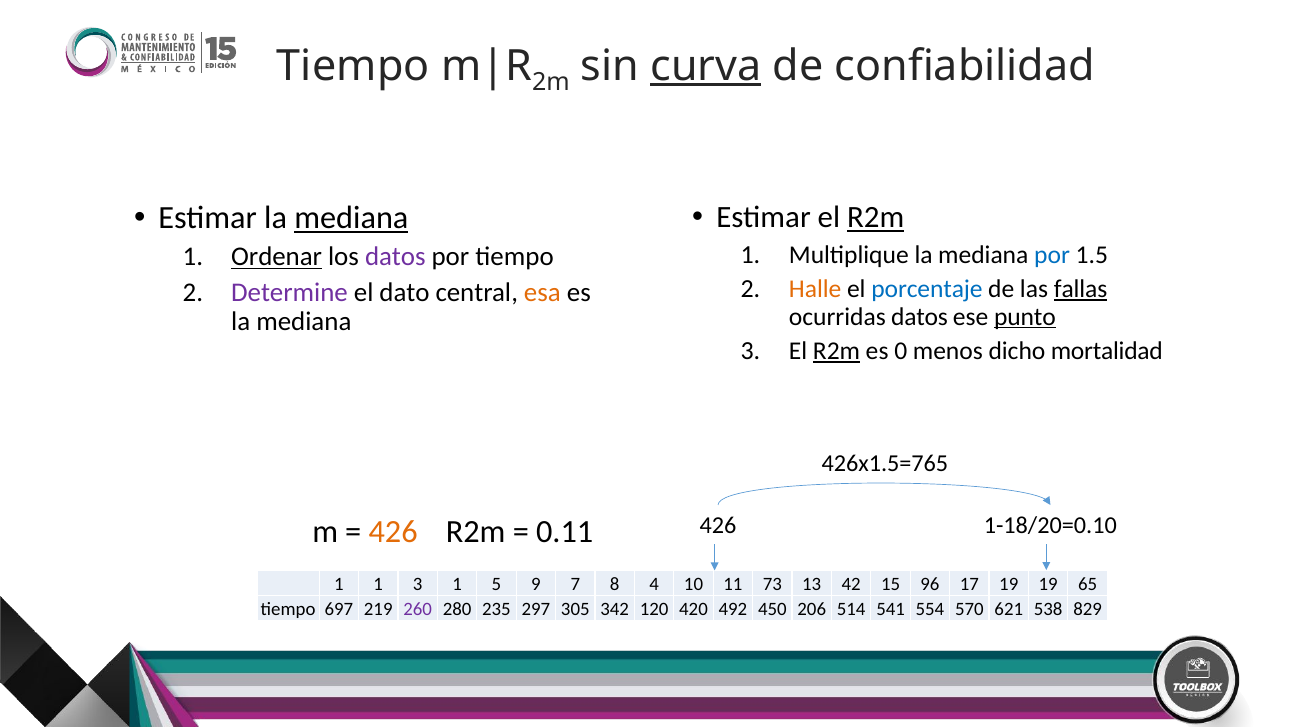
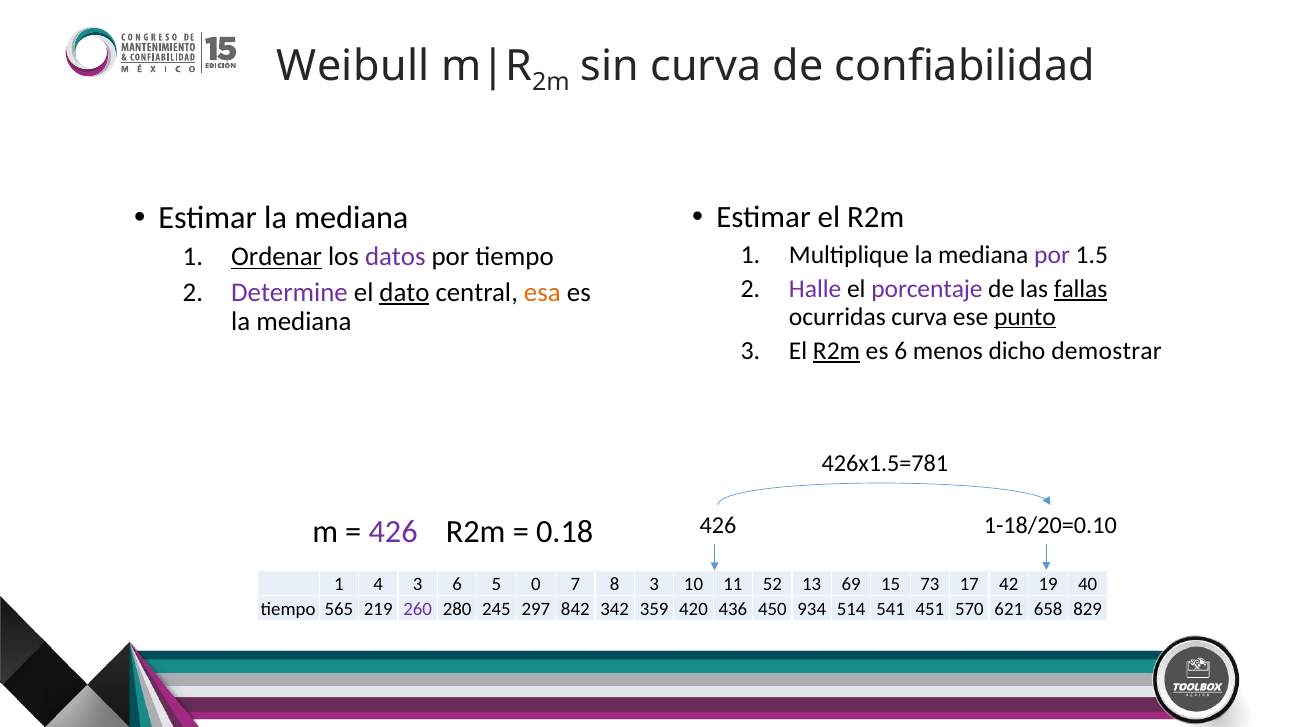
Tiempo: Tiempo -> Weibull (353, 66)
curva underline: present -> none (706, 66)
R2m underline: present -> none (876, 217)
mediana underline: present -> none (351, 218)
por colour: blue -> purple (1052, 255)
Halle colour: orange -> purple (815, 289)
porcentaje colour: blue -> purple (927, 289)
dato underline: none -> present (404, 293)
ocurridas datos: datos -> curva (919, 316)
es 0: 0 -> 6 (901, 351)
mortalidad: mortalidad -> demostrar (1107, 351)
426x1.5=765: 426x1.5=765 -> 426x1.5=781 (885, 463)
426 colour: orange -> purple (393, 531)
0.11: 0.11 -> 0.18 (565, 531)
1 1: 1 -> 4 (378, 584)
3 1: 1 -> 6 (457, 584)
9: 9 -> 0 (536, 584)
8 4: 4 -> 3 (654, 584)
73: 73 -> 52 (772, 584)
42: 42 -> 69 (851, 584)
96: 96 -> 73 (930, 584)
17 19: 19 -> 42 (1009, 584)
65: 65 -> 40 (1088, 584)
697: 697 -> 565 (339, 609)
235: 235 -> 245 (496, 609)
305: 305 -> 842 (575, 609)
120: 120 -> 359 (654, 609)
492: 492 -> 436 (733, 609)
206: 206 -> 934 (812, 609)
554: 554 -> 451 (930, 609)
538: 538 -> 658 (1048, 609)
